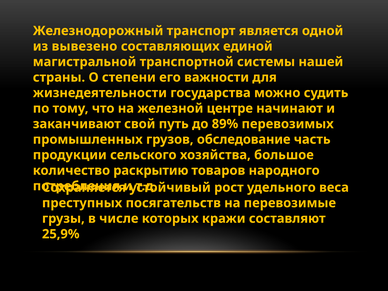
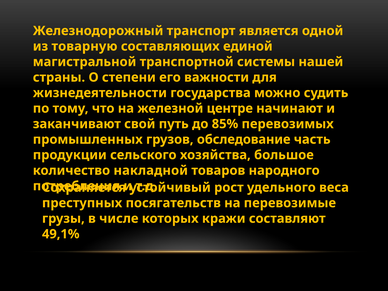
вывезено: вывезено -> товарную (84, 46)
89%: 89% -> 85% (225, 124)
раскрытию: раскрытию -> накладной (151, 170)
25,9%: 25,9% -> 49,1% (61, 234)
